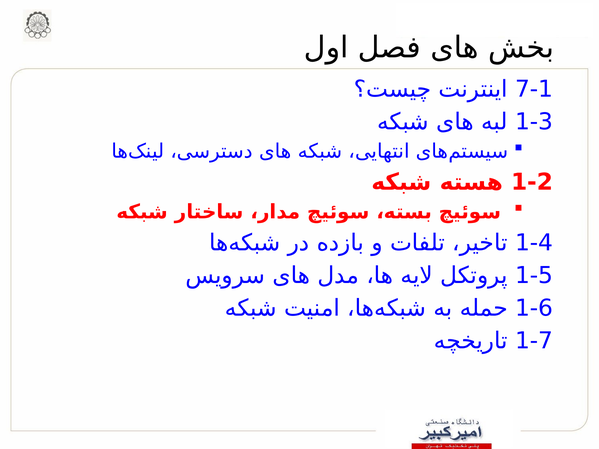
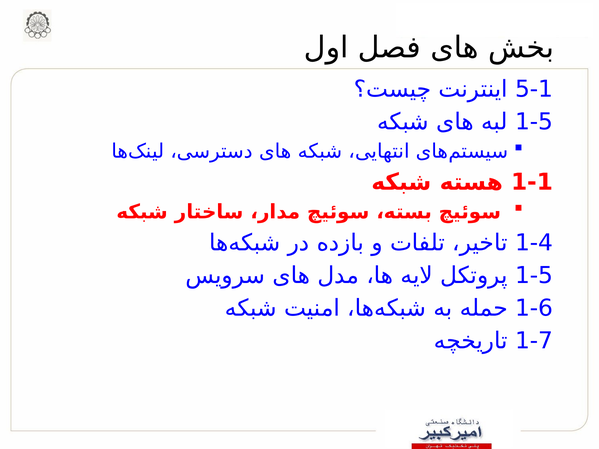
7-1: 7-1 -> 5-1 (534, 89)
1-3: 1-3 -> 1-5 (534, 122)
1-2: 1-2 -> 1-1 (532, 182)
